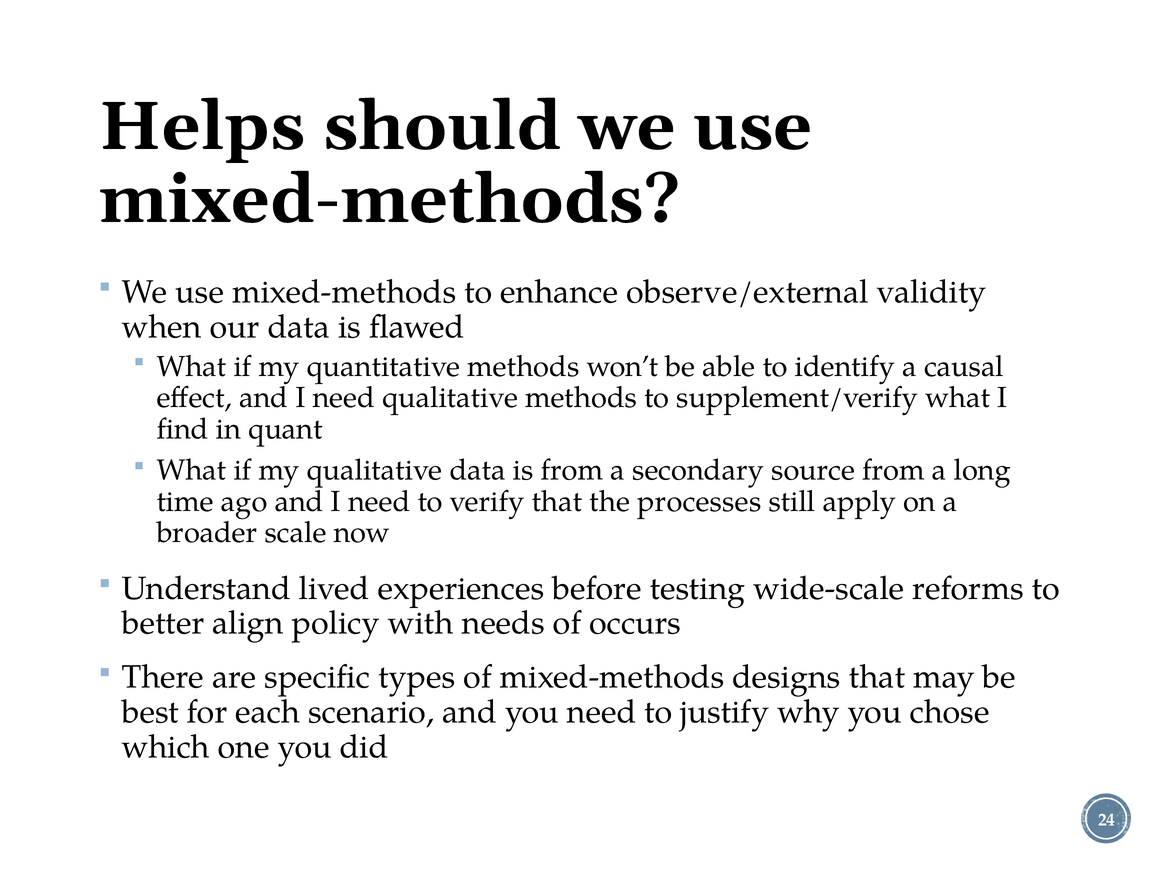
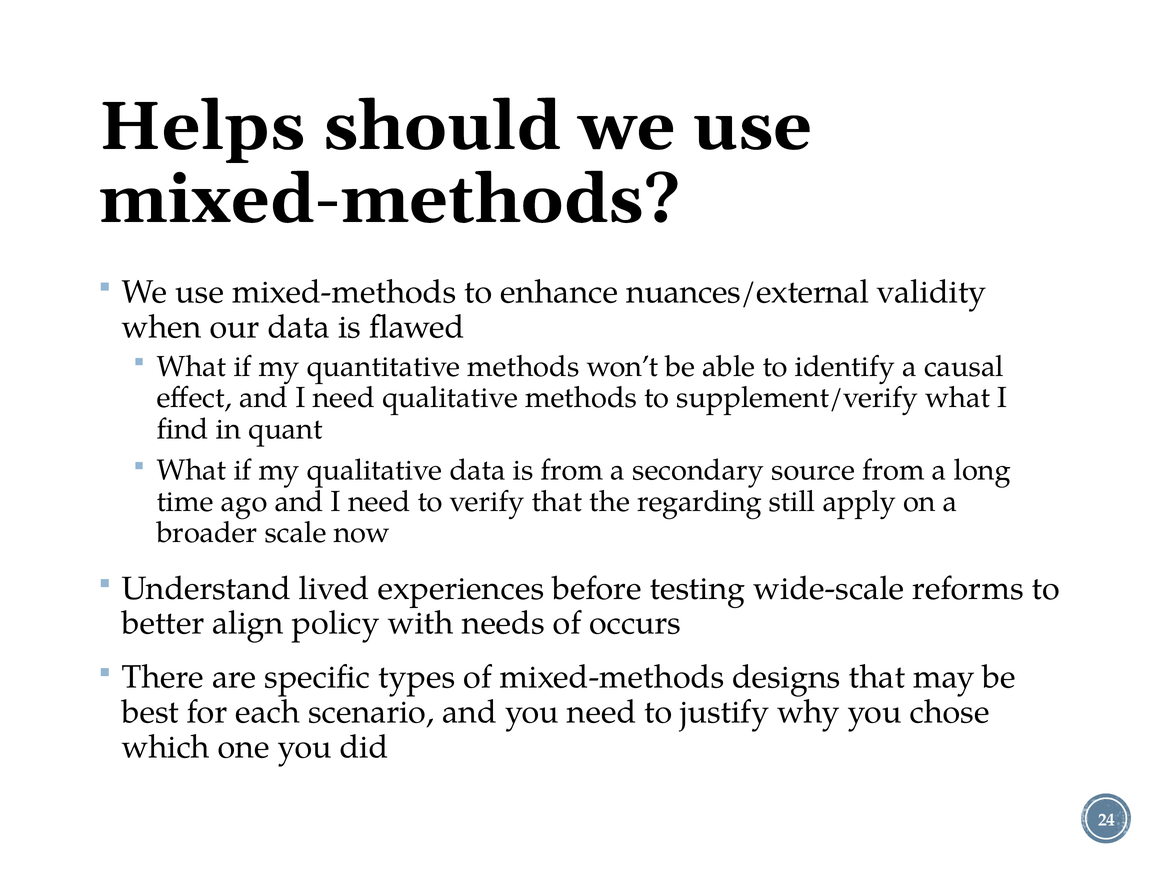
observe/external: observe/external -> nuances/external (748, 292)
processes: processes -> regarding (700, 501)
